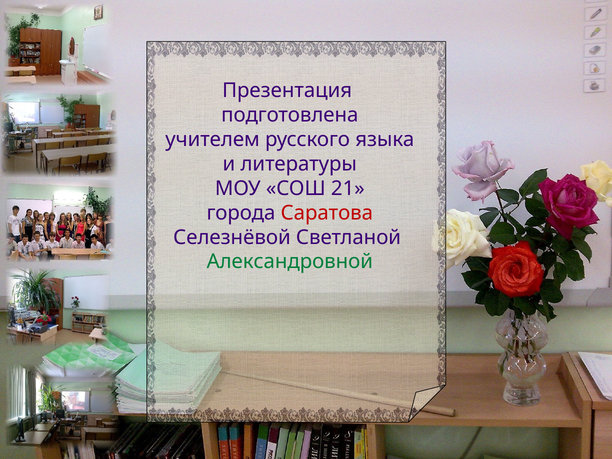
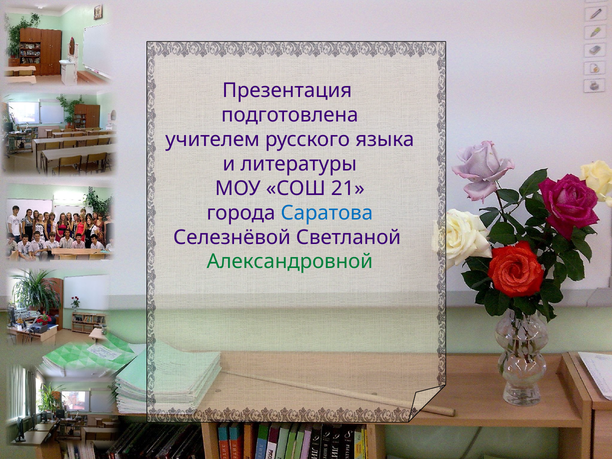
Саратова colour: red -> blue (327, 213)
